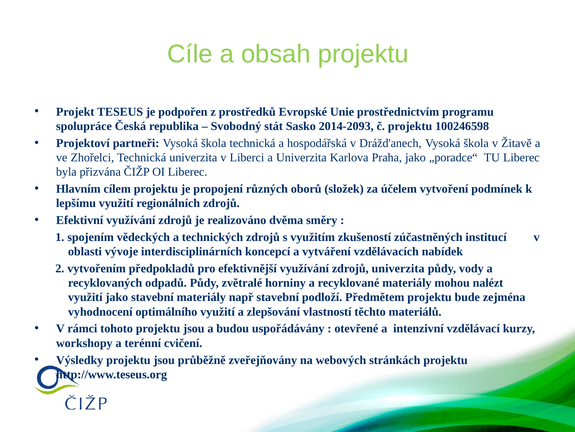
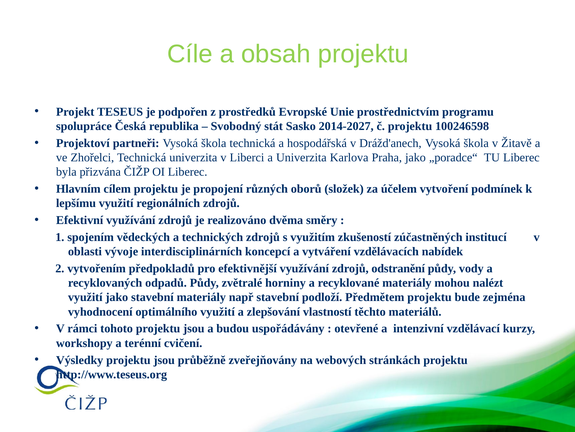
2014-2093: 2014-2093 -> 2014-2027 (346, 126)
zdrojů univerzita: univerzita -> odstranění (398, 268)
